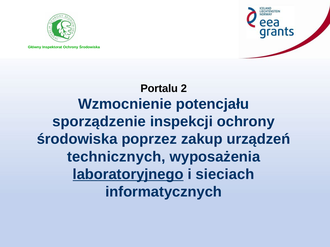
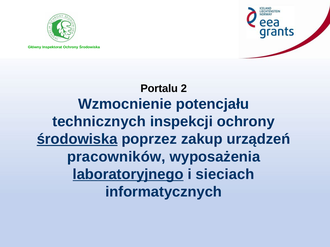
sporządzenie: sporządzenie -> technicznych (99, 122)
środowiska underline: none -> present (77, 139)
technicznych: technicznych -> pracowników (116, 157)
